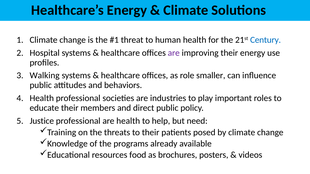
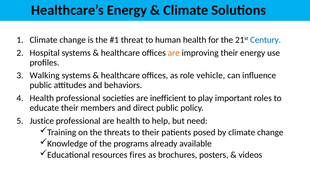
are colour: purple -> orange (174, 53)
smaller: smaller -> vehicle (211, 76)
industries: industries -> inefficient (168, 98)
food: food -> fires (138, 155)
